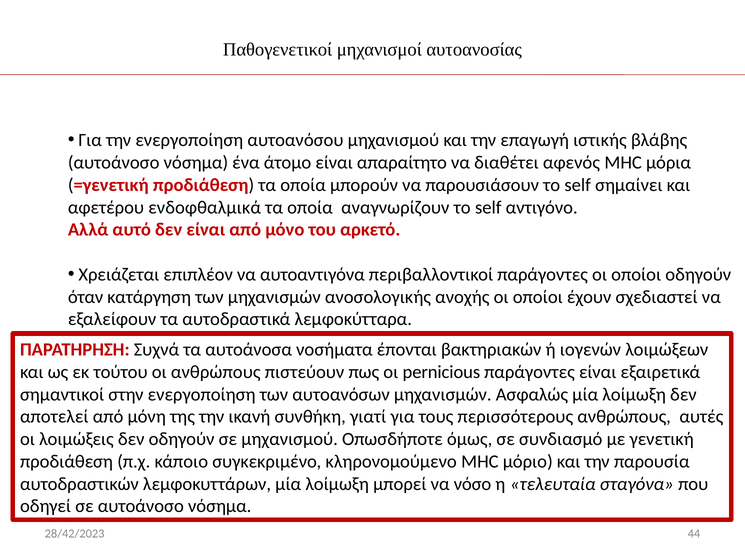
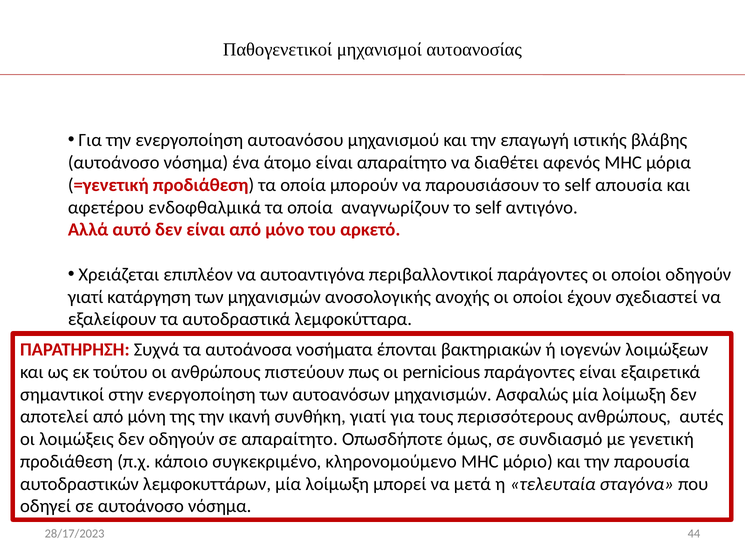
σημαίνει: σημαίνει -> απουσία (629, 185)
όταν: όταν -> γιατί (86, 297)
σε μηχανισμού: μηχανισμού -> απαραίτητο (289, 439)
νόσο: νόσο -> μετά (472, 484)
28/42/2023: 28/42/2023 -> 28/17/2023 (75, 534)
